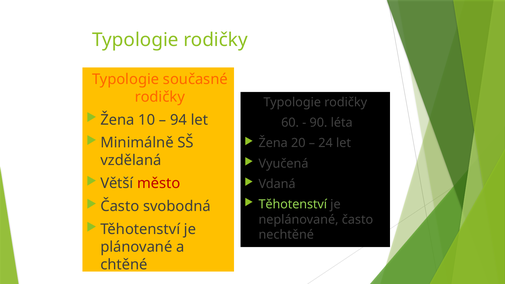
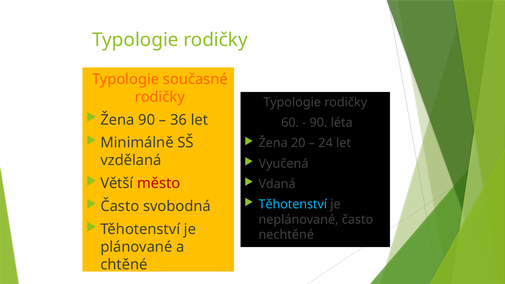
Žena 10: 10 -> 90 (147, 120)
94: 94 -> 36 (179, 120)
Těhotenství colour: light green -> light blue (293, 204)
